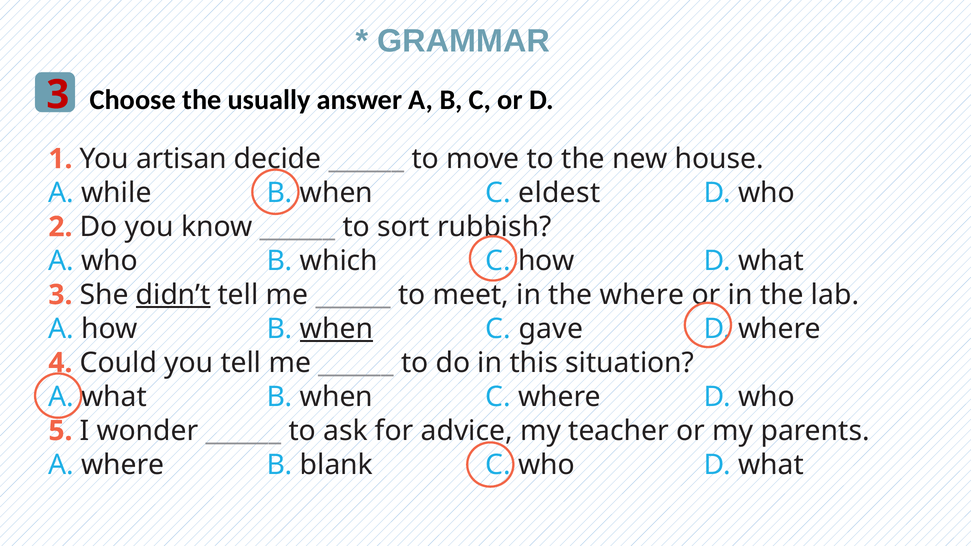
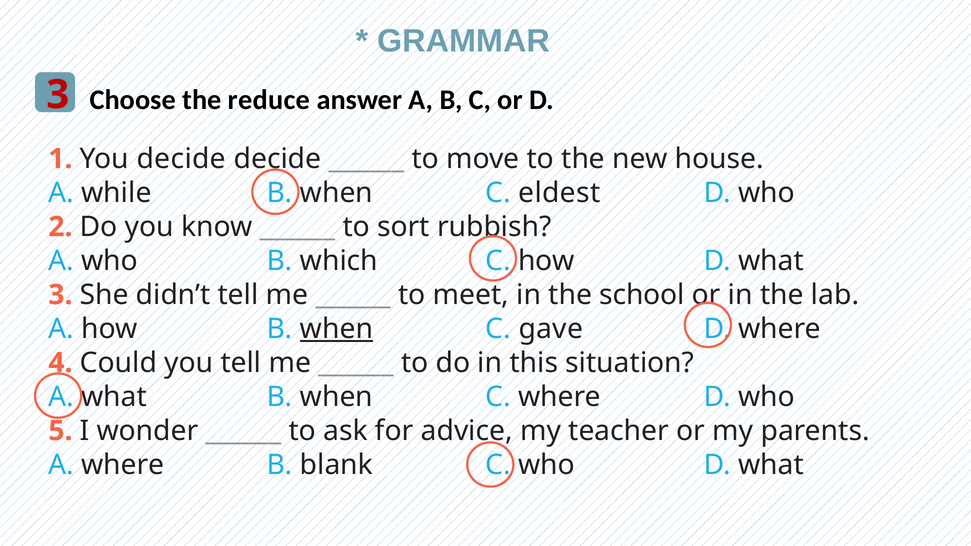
usually: usually -> reduce (269, 100)
You artisan: artisan -> decide (181, 159)
didn’t underline: present -> none (173, 295)
the where: where -> school (642, 295)
